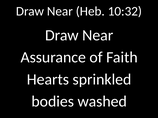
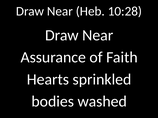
10:32: 10:32 -> 10:28 (125, 11)
